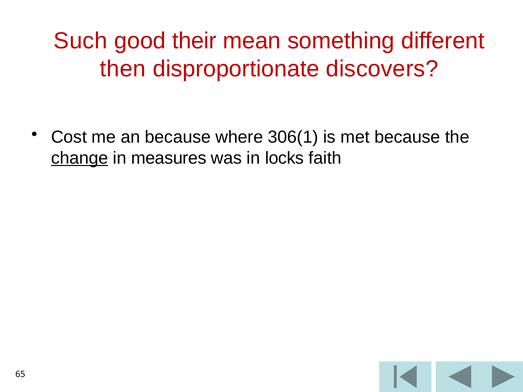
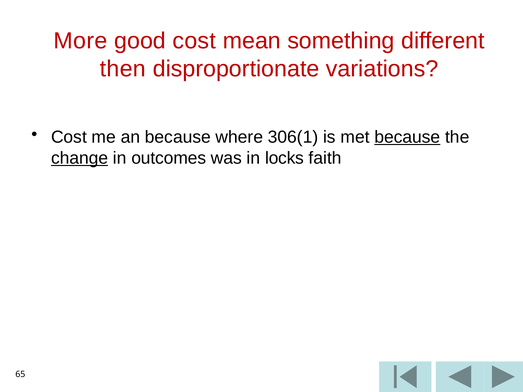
Such: Such -> More (80, 41)
good their: their -> cost (194, 41)
discovers: discovers -> variations (382, 69)
because underline: none -> present (407, 137)
measures: measures -> outcomes (169, 158)
